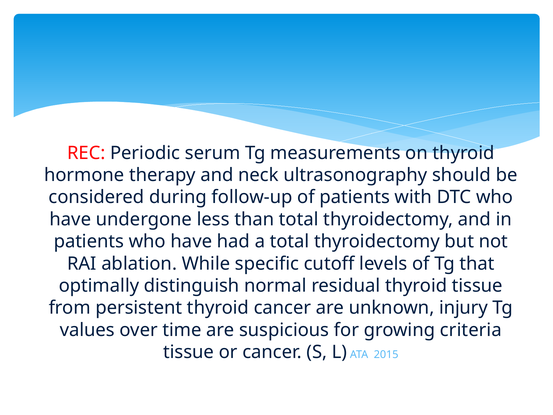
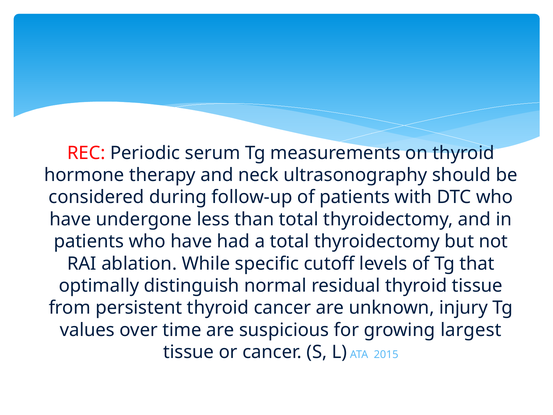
criteria: criteria -> largest (471, 330)
